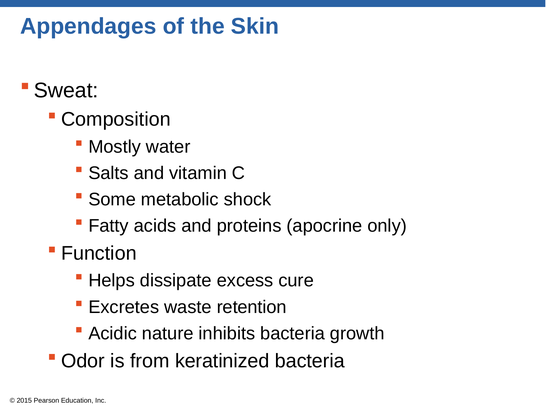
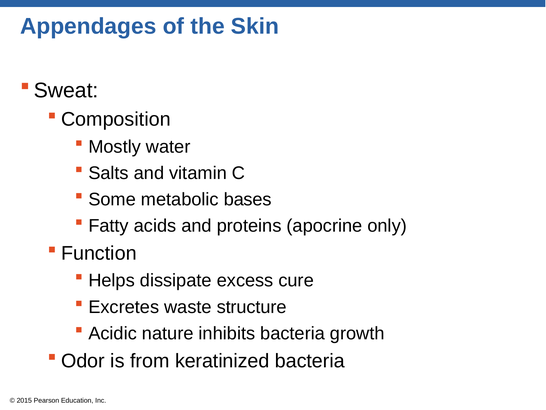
shock: shock -> bases (248, 199)
retention: retention -> structure (252, 307)
